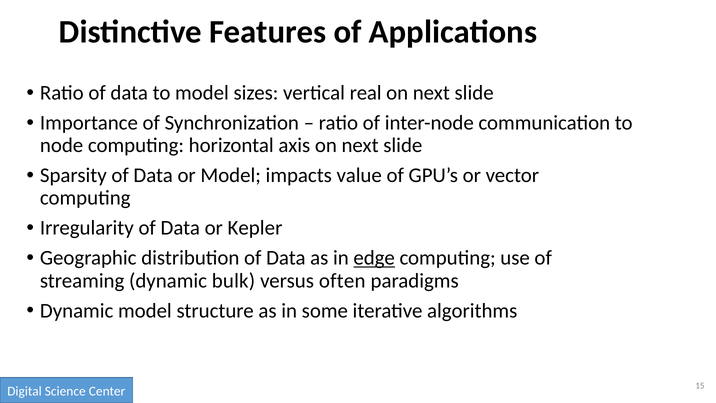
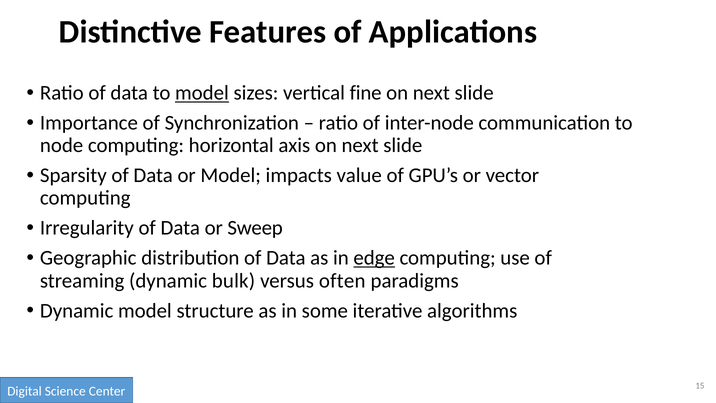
model underline: none -> present (202, 93)
real: real -> fine (366, 93)
Kepler: Kepler -> Sweep (255, 228)
